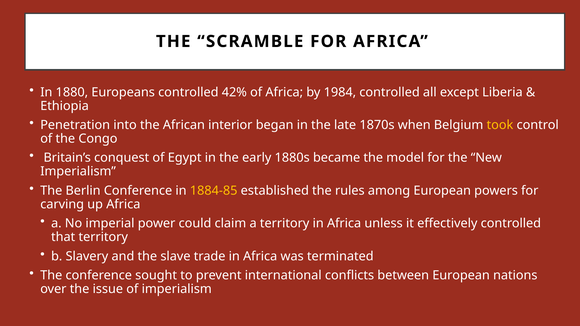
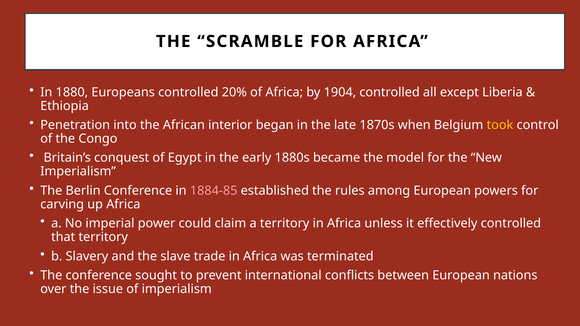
42%: 42% -> 20% (234, 92)
1984: 1984 -> 1904 (340, 92)
1884-85 colour: yellow -> pink (214, 191)
